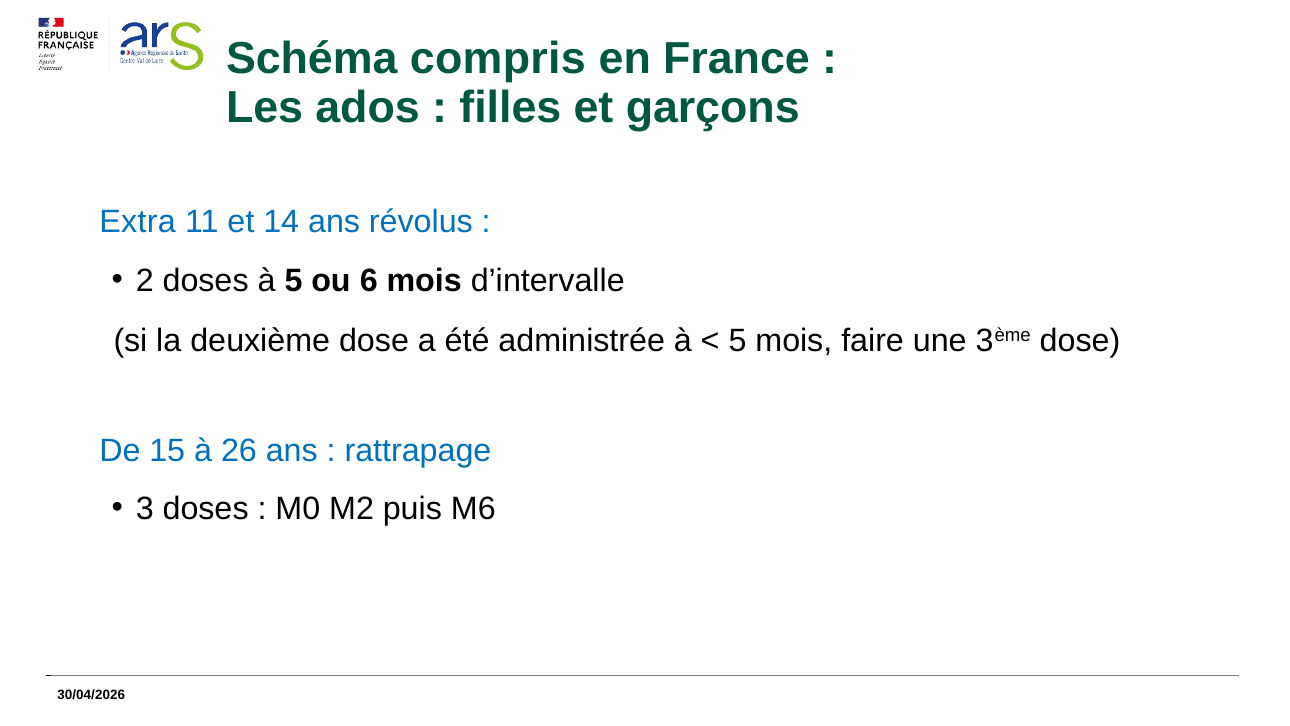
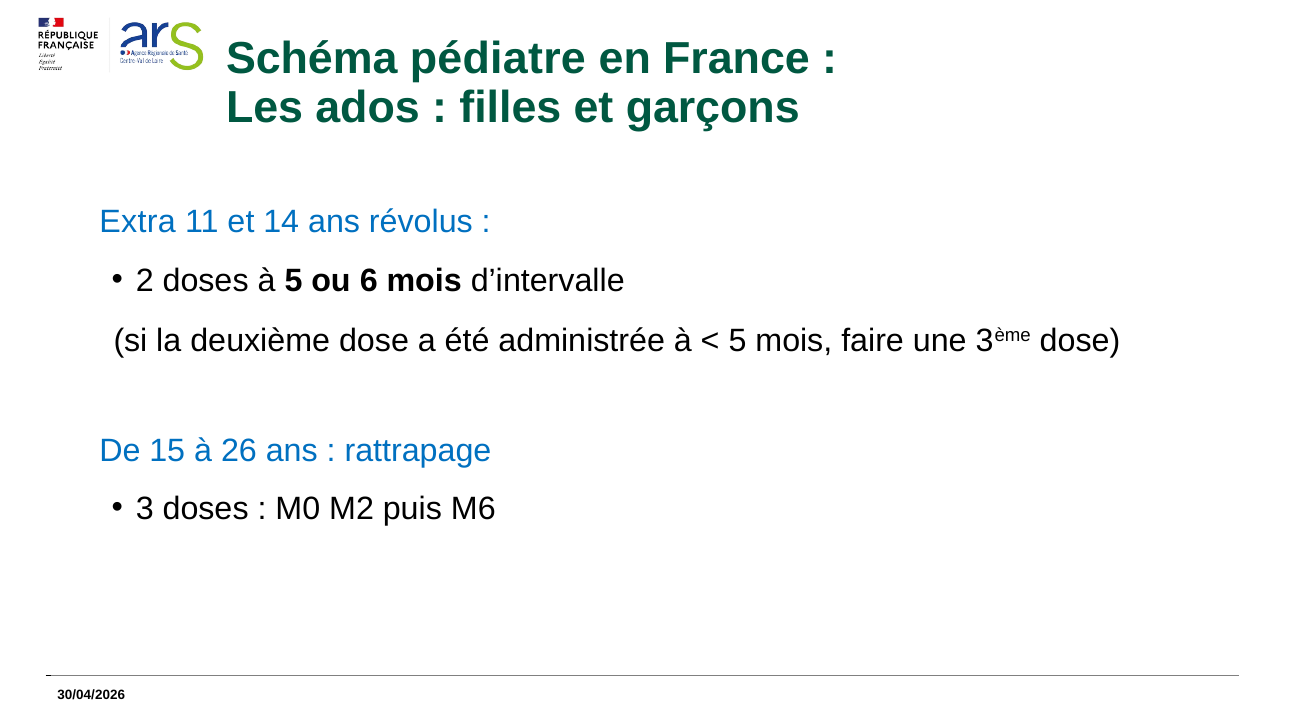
compris: compris -> pédiatre (498, 59)
